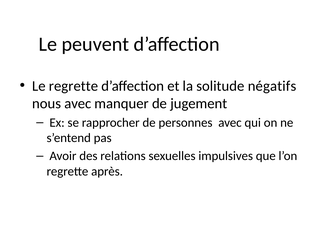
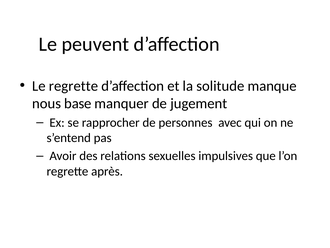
négatifs: négatifs -> manque (272, 86)
nous avec: avec -> base (78, 103)
